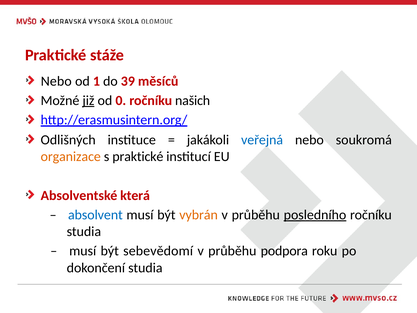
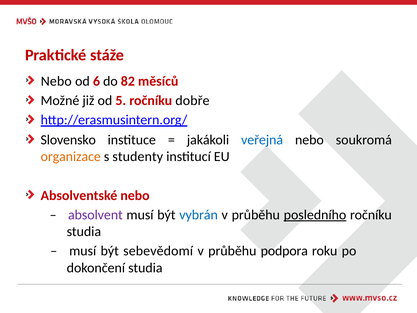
1: 1 -> 6 (96, 81)
39: 39 -> 82 (128, 81)
již underline: present -> none (88, 100)
0: 0 -> 5 (121, 100)
našich: našich -> dobře (192, 100)
Odlišných: Odlišných -> Slovensko (68, 140)
s praktické: praktické -> studenty (138, 156)
Absolventské která: která -> nebo (135, 195)
absolvent colour: blue -> purple (95, 215)
vybrán colour: orange -> blue (199, 215)
